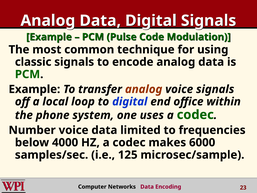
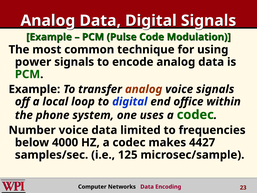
classic: classic -> power (33, 62)
6000: 6000 -> 4427 (202, 142)
